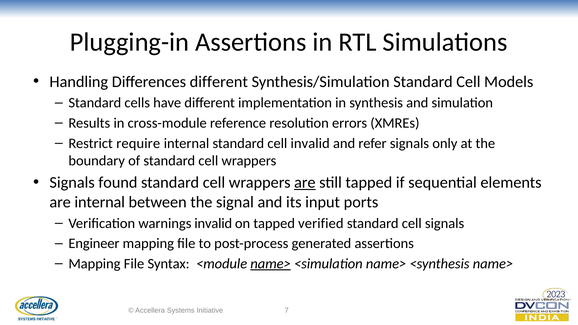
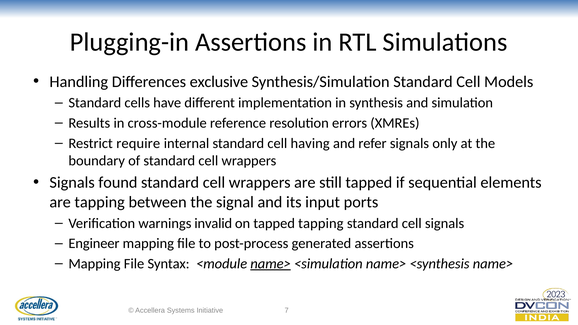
Differences different: different -> exclusive (219, 82)
cell invalid: invalid -> having (310, 143)
are underline: present -> none (305, 183)
are internal: internal -> tapping (100, 202)
tapped verified: verified -> tapping (321, 223)
